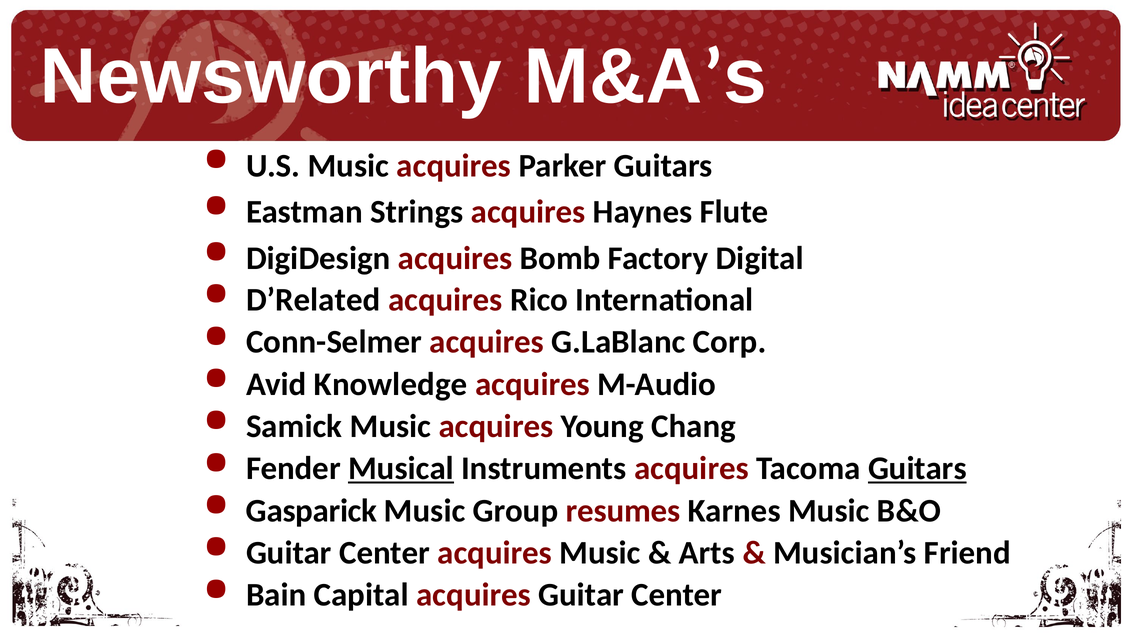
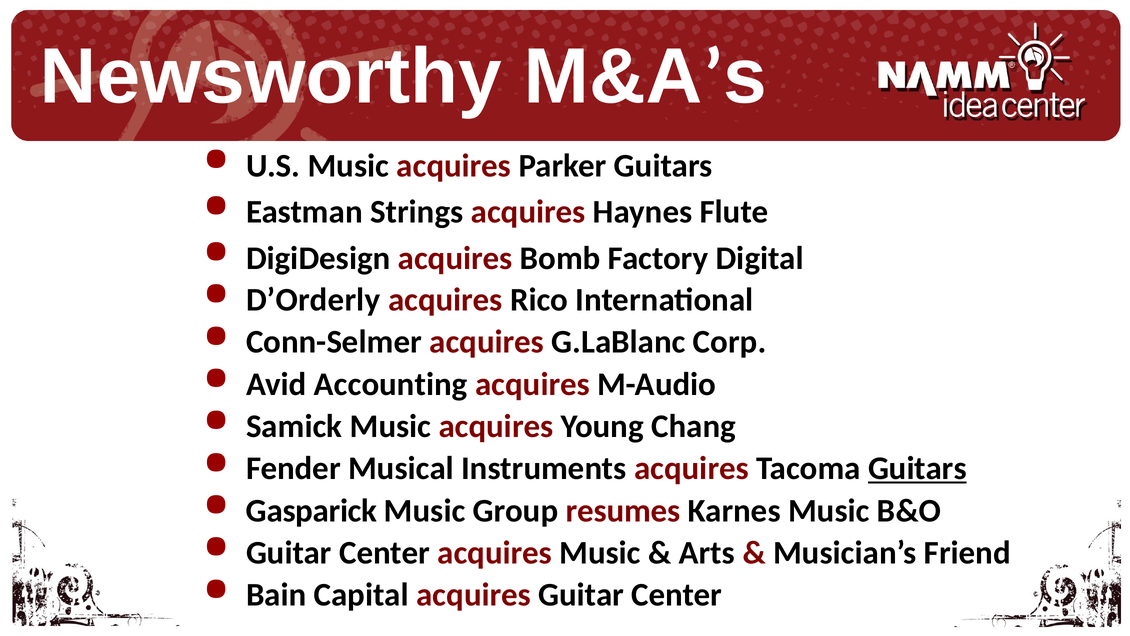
D’Related: D’Related -> D’Orderly (313, 300)
Knowledge: Knowledge -> Accounting (391, 384)
Musical underline: present -> none (401, 469)
